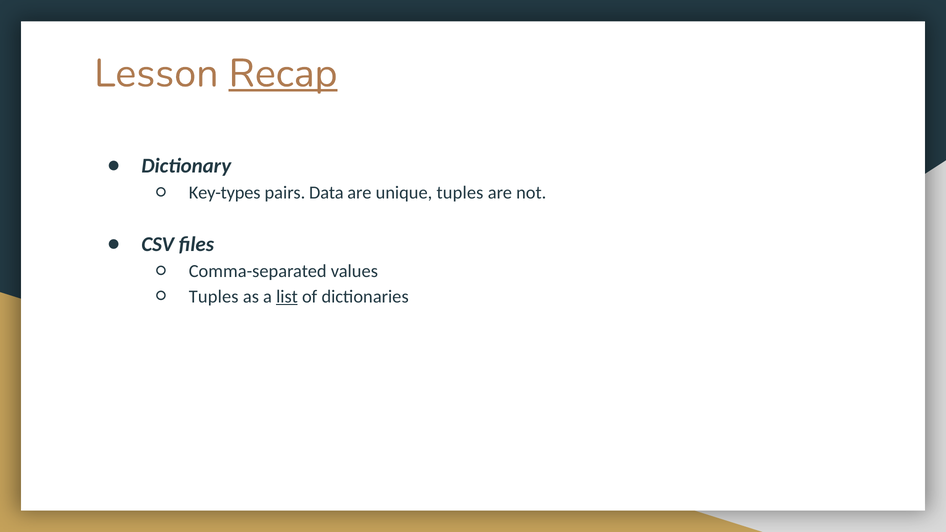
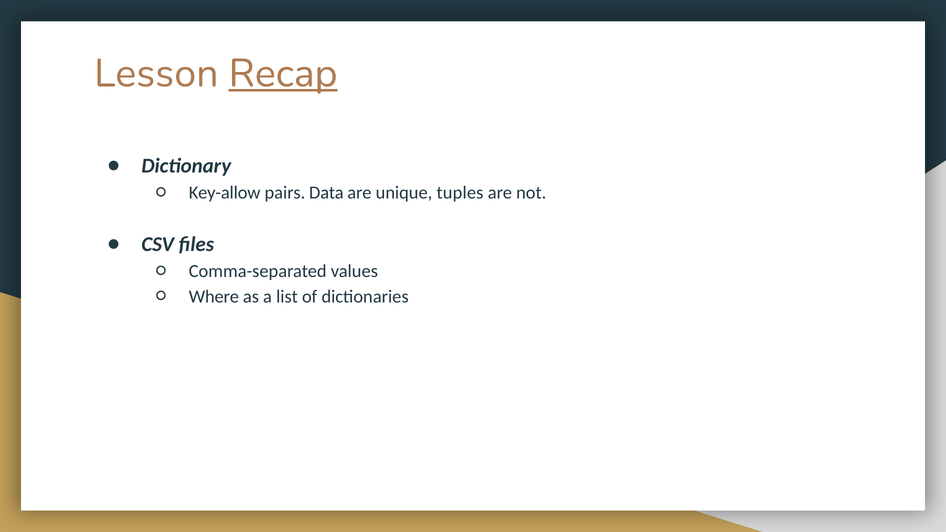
Key-types: Key-types -> Key-allow (225, 193)
Tuples: Tuples -> Where (214, 297)
list underline: present -> none (287, 297)
